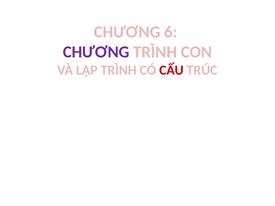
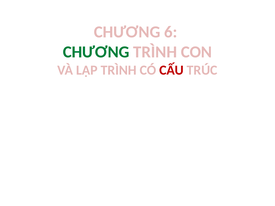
CHƯƠNG colour: purple -> green (96, 52)
